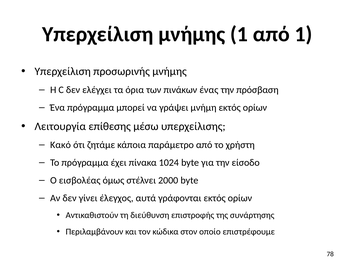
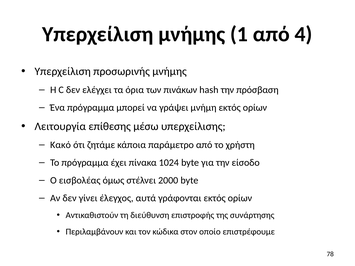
από 1: 1 -> 4 (304, 34)
ένας: ένας -> hash (209, 90)
